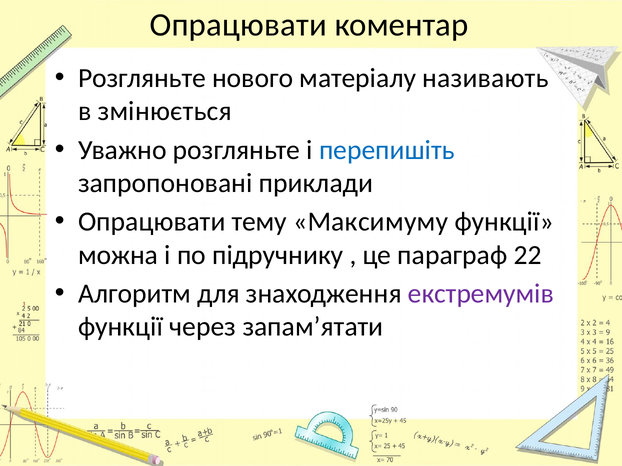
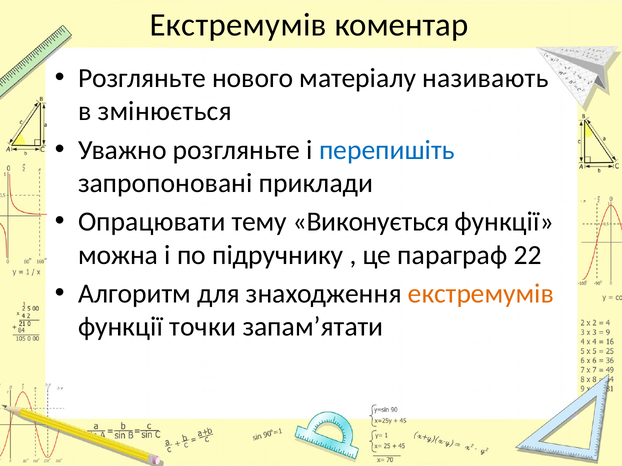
Опрацювати: Опрацювати -> Екстремумів (238, 25)
Максимуму: Максимуму -> Виконується (371, 222)
екстремумів colour: purple -> orange (481, 294)
через: через -> точки (203, 327)
